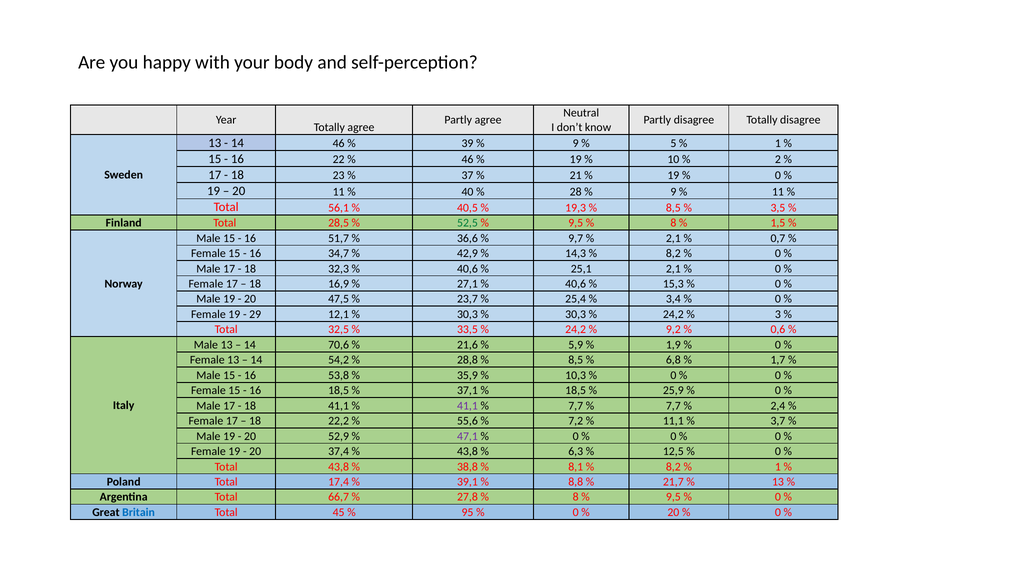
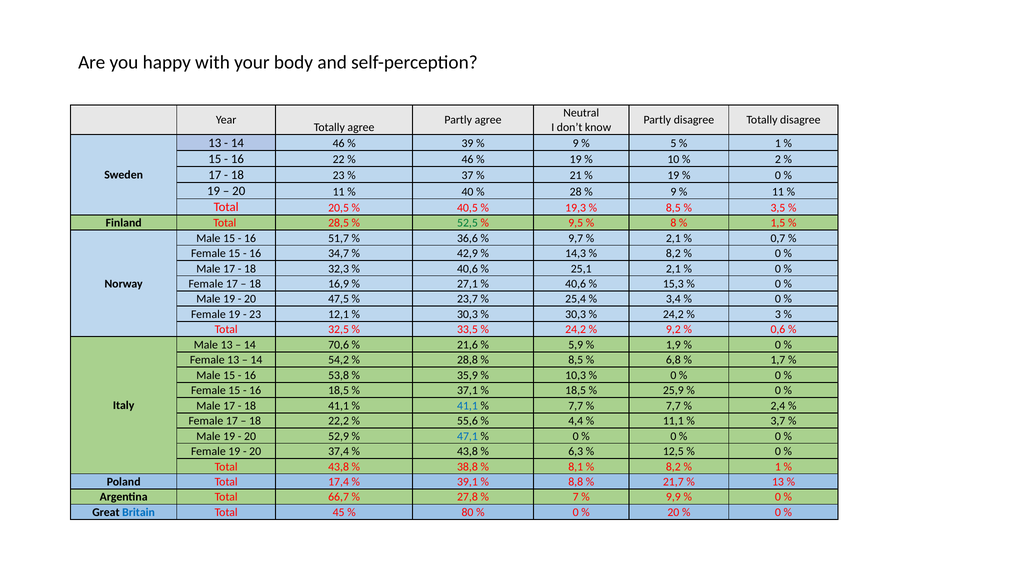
56,1: 56,1 -> 20,5 (339, 208)
29: 29 -> 23 (255, 314)
41,1 colour: purple -> blue (467, 405)
7,2: 7,2 -> 4,4 (576, 421)
47,1 colour: purple -> blue (467, 436)
8: 8 -> 7 (576, 497)
9,5: 9,5 -> 9,9 (673, 497)
95: 95 -> 80 (467, 512)
